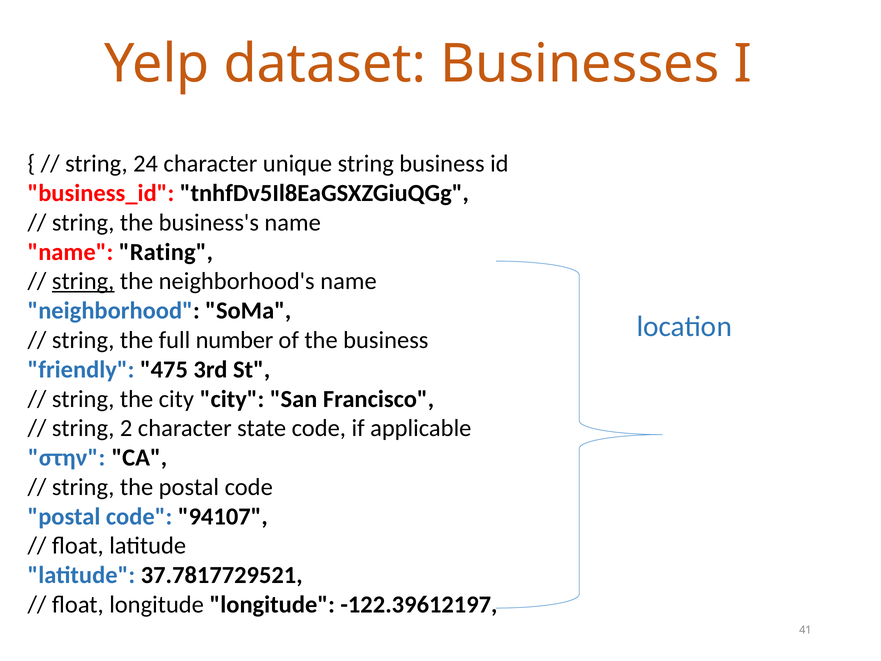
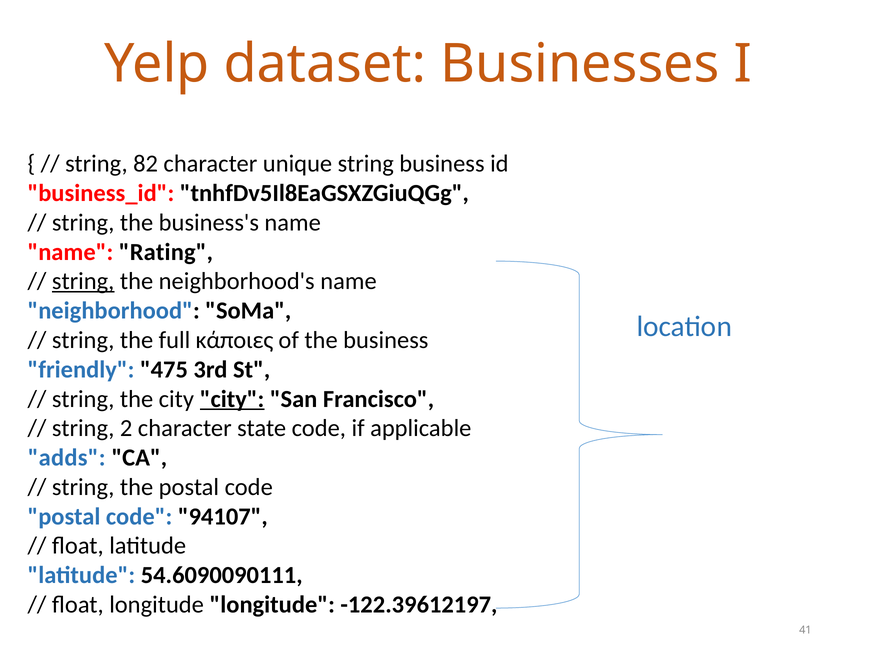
24: 24 -> 82 (146, 164)
number: number -> κάποιες (234, 340)
city underline: none -> present (232, 399)
στην: στην -> adds (67, 458)
37.7817729521: 37.7817729521 -> 54.6090090111 (222, 575)
